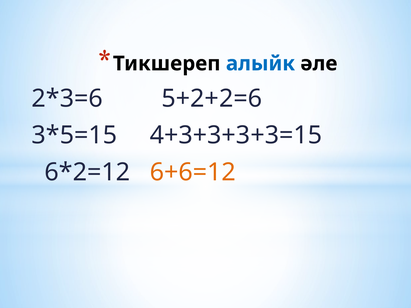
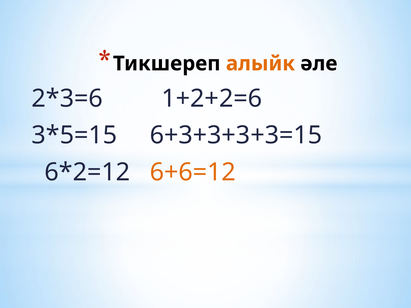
алыйк colour: blue -> orange (260, 64)
5+2+2=6: 5+2+2=6 -> 1+2+2=6 (212, 99)
4+3+3+3+3=15: 4+3+3+3+3=15 -> 6+3+3+3+3=15 (236, 135)
